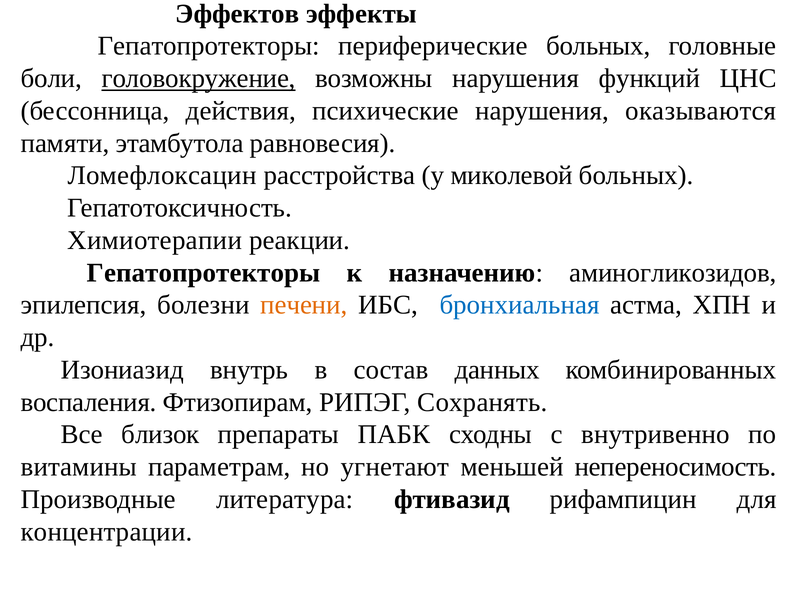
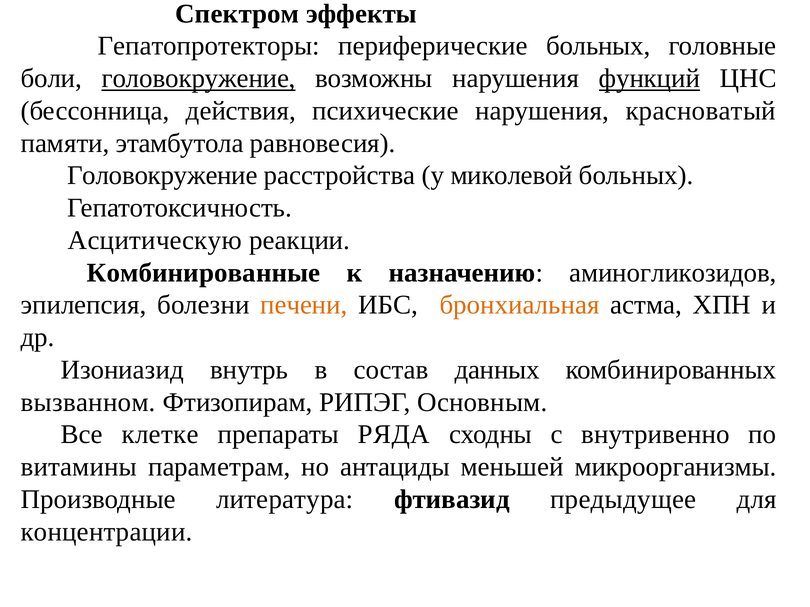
Эффектов: Эффектов -> Спектром (237, 14)
функций underline: none -> present (649, 79)
оказываются: оказываются -> красноватый (701, 111)
Ломефлоксацин: Ломефлоксацин -> Головокружение (162, 176)
Химиотерапии: Химиотерапии -> Асцитическую (155, 241)
Гепатопротекторы: Гепатопротекторы -> Комбинированные (204, 273)
бронхиальная colour: blue -> orange (520, 305)
воспаления: воспаления -> вызванном (88, 403)
Сохранять: Сохранять -> Основным (482, 403)
близок: близок -> клетке (160, 435)
ПАБК: ПАБК -> РЯДА (394, 435)
угнетают: угнетают -> антациды (395, 467)
непереносимость: непереносимость -> микроорганизмы (676, 467)
рифампицин: рифампицин -> предыдущее (623, 500)
